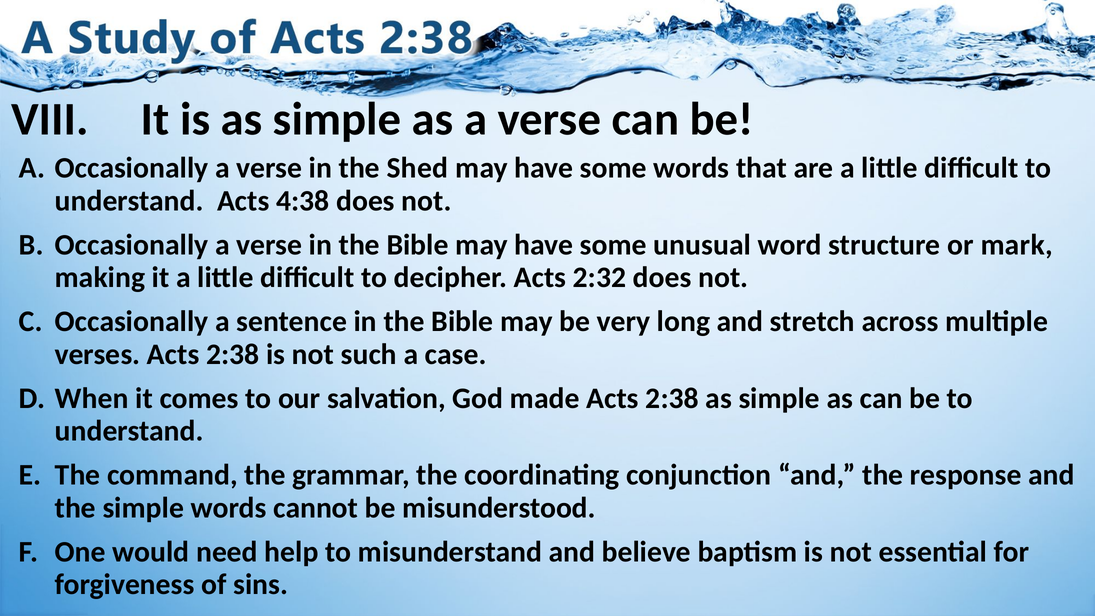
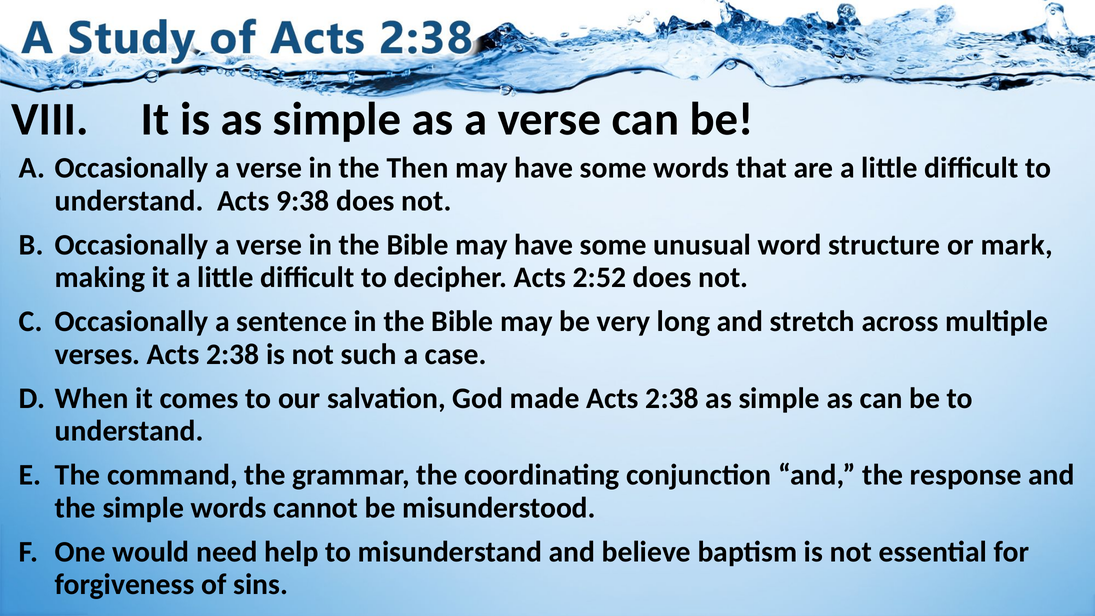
Shed: Shed -> Then (417, 168)
4:38: 4:38 -> 9:38 (303, 201)
2:32: 2:32 -> 2:52 (599, 278)
